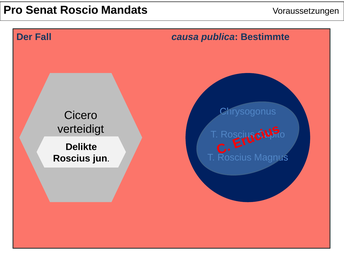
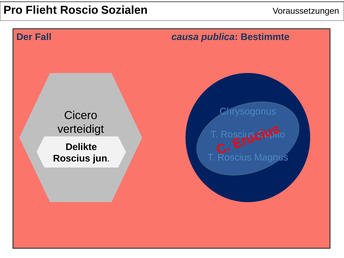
Senat: Senat -> Flieht (41, 10)
Mandats: Mandats -> Sozialen (124, 10)
